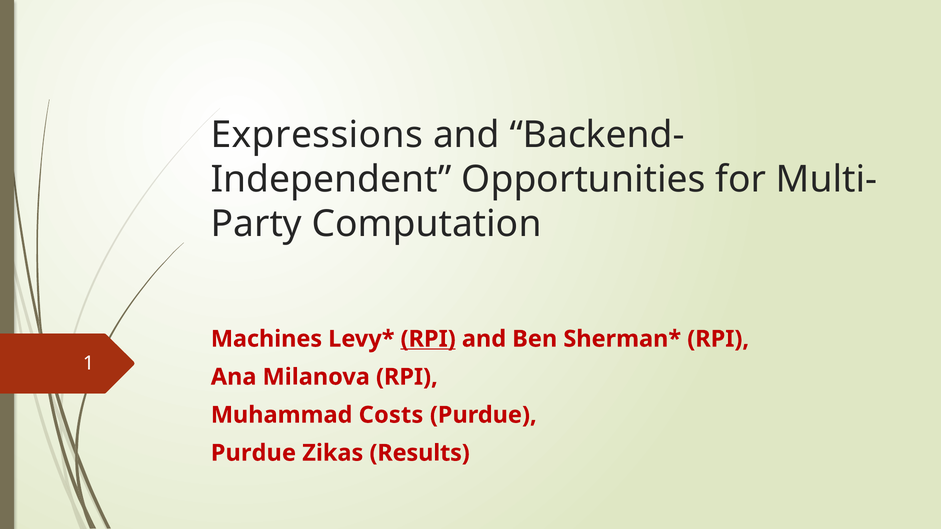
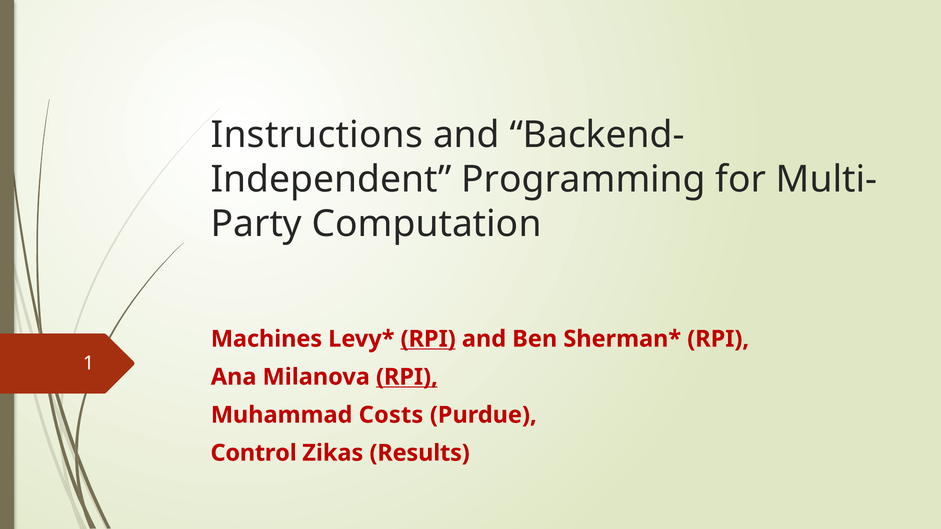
Expressions: Expressions -> Instructions (317, 135)
Opportunities: Opportunities -> Programming (584, 180)
RPI underline: none -> present (407, 377)
Purdue: Purdue -> Control (254, 453)
